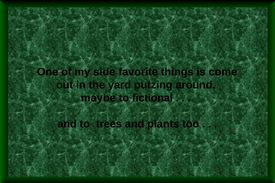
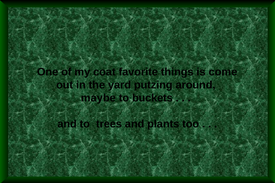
side: side -> coat (104, 72)
fictional: fictional -> buckets (152, 98)
